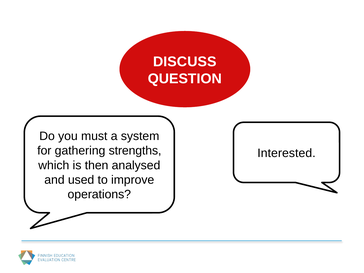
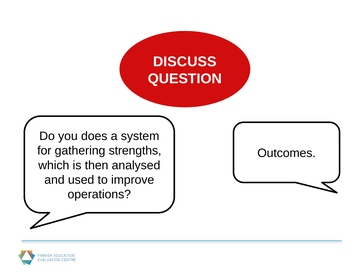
must: must -> does (94, 136)
Interested: Interested -> Outcomes (287, 153)
